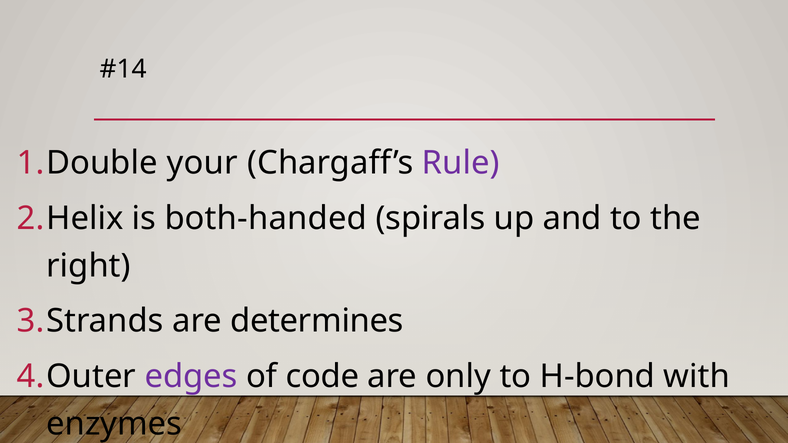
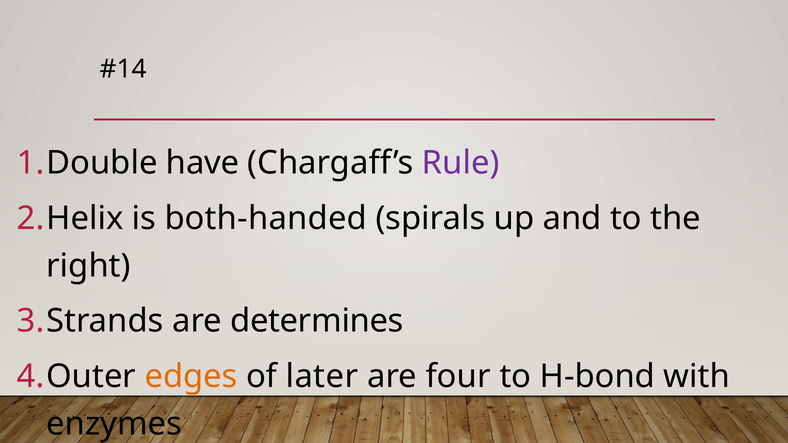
your: your -> have (203, 163)
edges colour: purple -> orange (191, 377)
code: code -> later (322, 377)
only: only -> four (458, 377)
